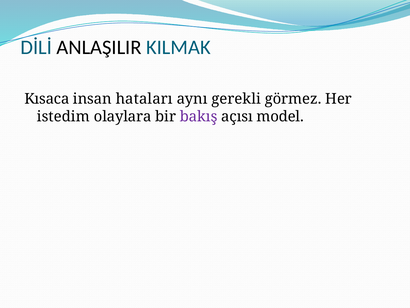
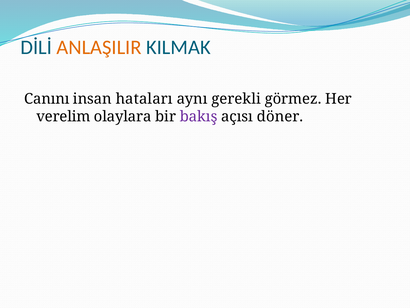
ANLAŞILIR colour: black -> orange (99, 47)
Kısaca: Kısaca -> Canını (47, 99)
istedim: istedim -> verelim (63, 116)
model: model -> döner (280, 116)
